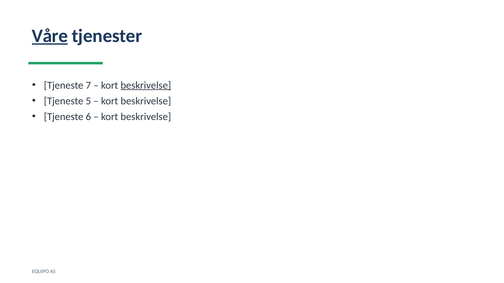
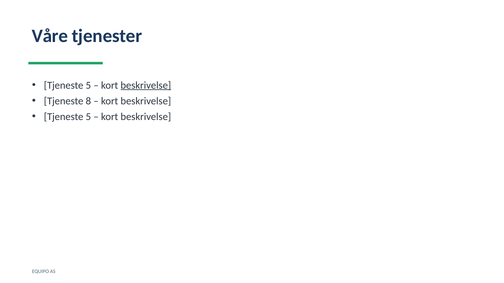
Våre underline: present -> none (50, 36)
7: 7 -> 5 (88, 85)
5: 5 -> 8 (88, 101)
6: 6 -> 5 (88, 117)
